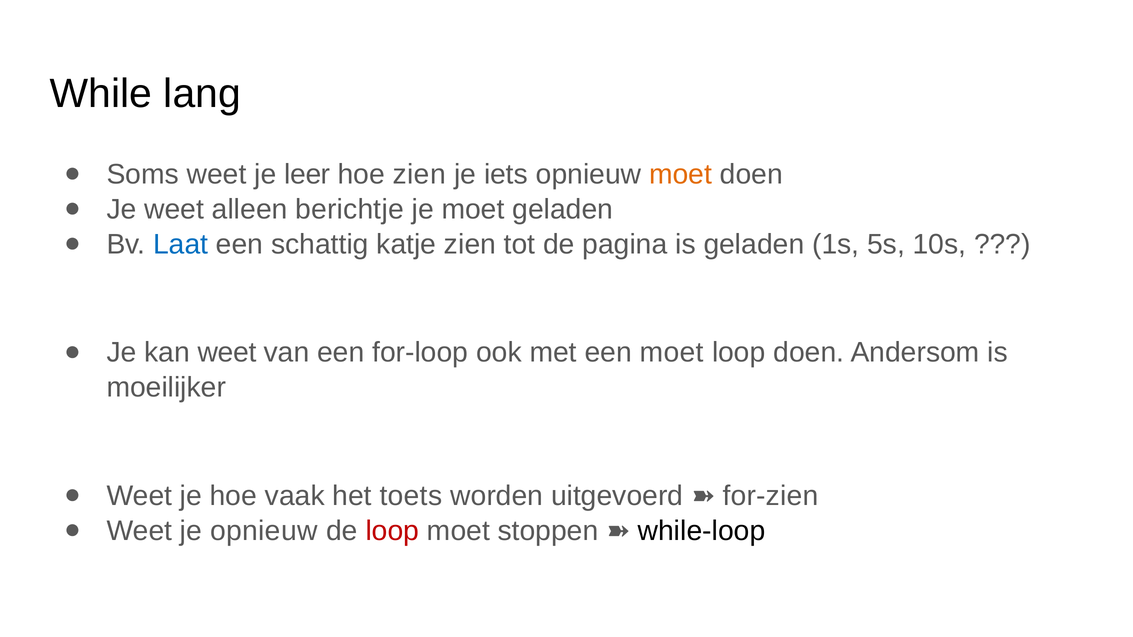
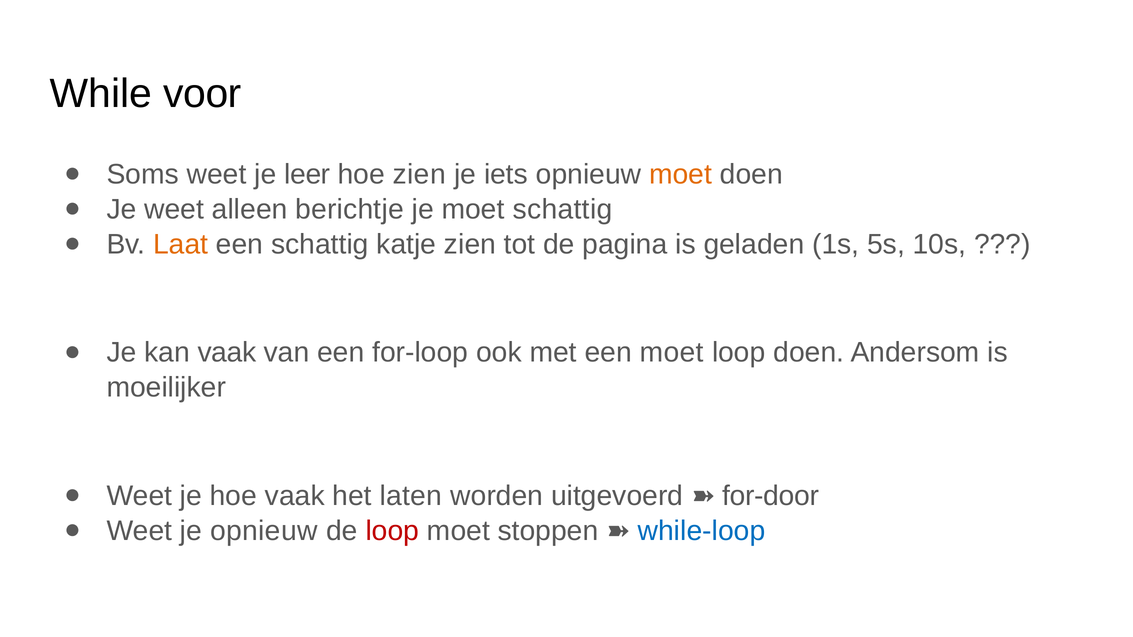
lang: lang -> voor (202, 94)
moet geladen: geladen -> schattig (563, 209)
Laat colour: blue -> orange (181, 245)
kan weet: weet -> vaak (227, 353)
toets: toets -> laten (411, 496)
for-zien: for-zien -> for-door (771, 496)
while-loop colour: black -> blue (702, 531)
